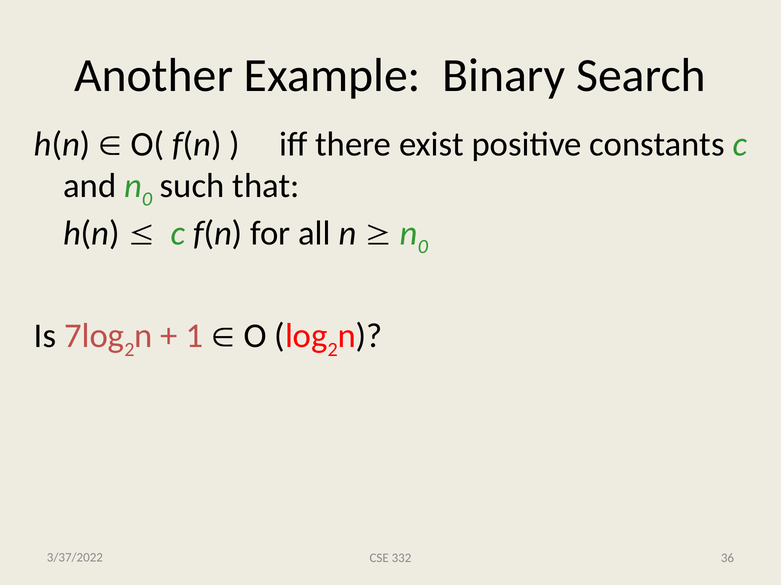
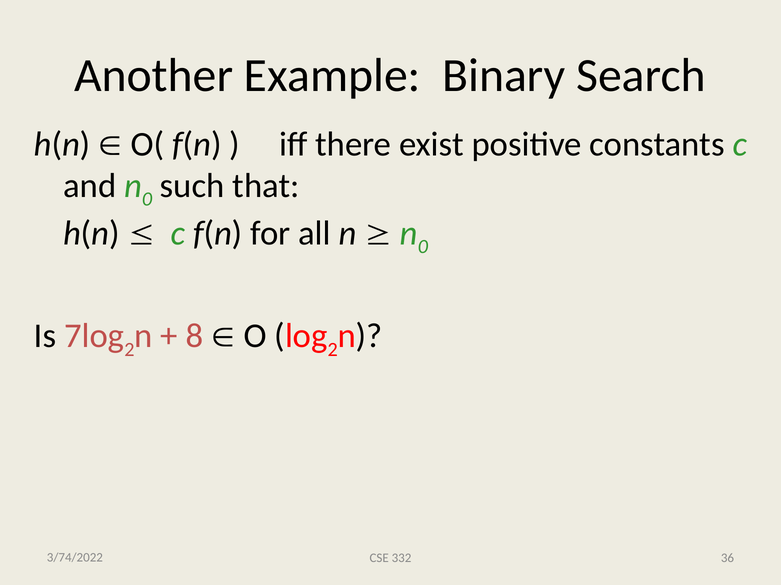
1: 1 -> 8 (194, 336)
3/37/2022: 3/37/2022 -> 3/74/2022 (75, 558)
